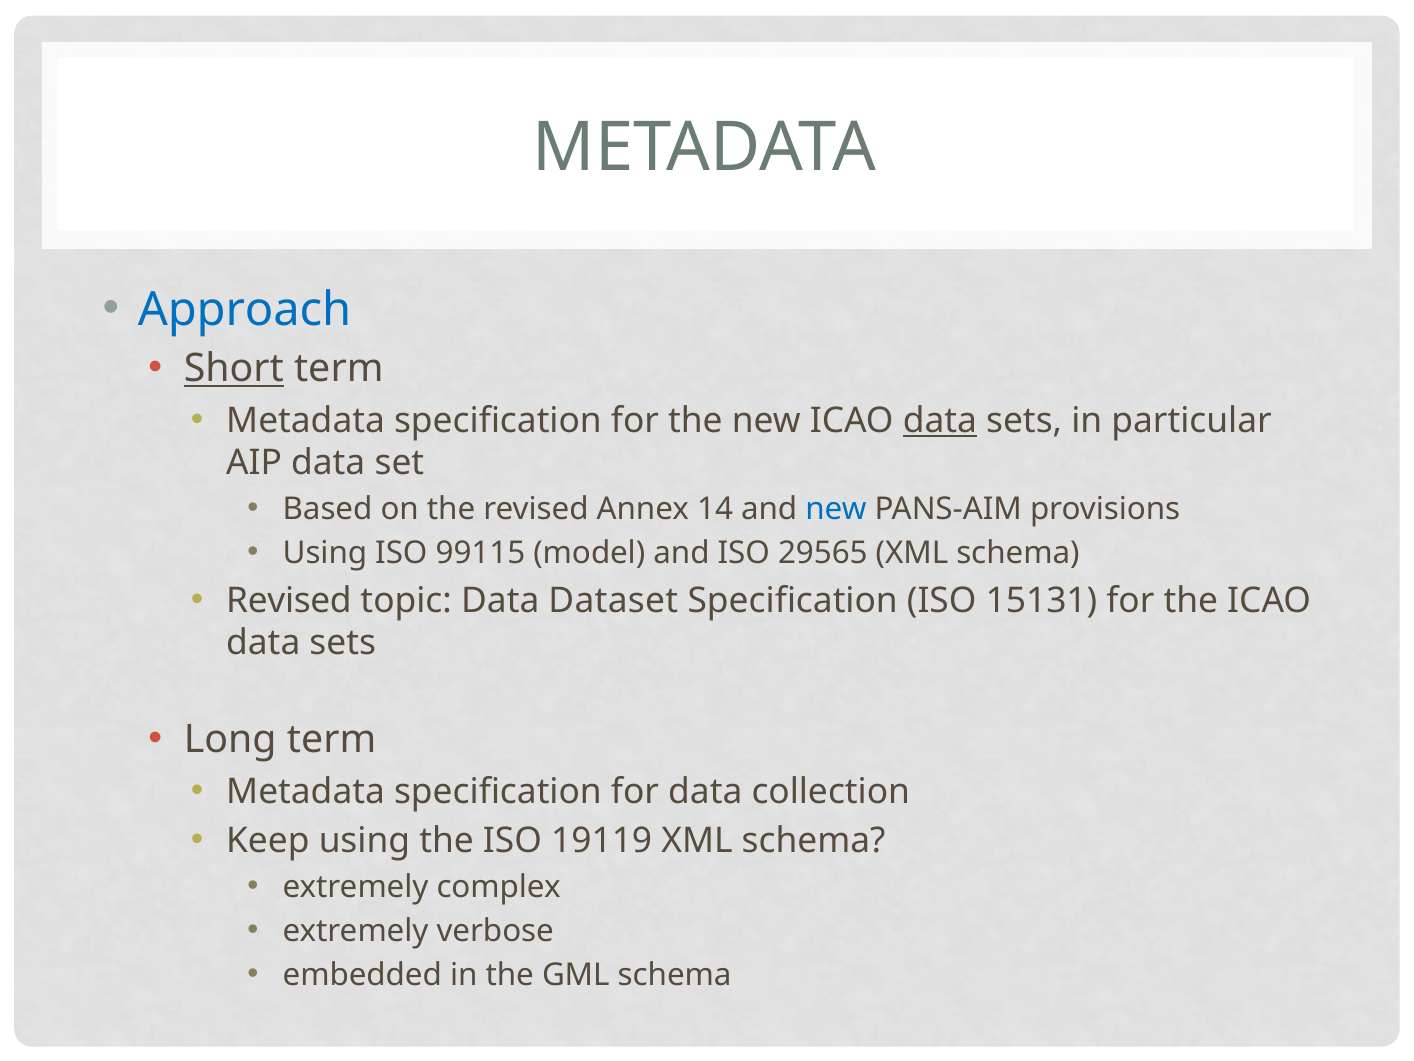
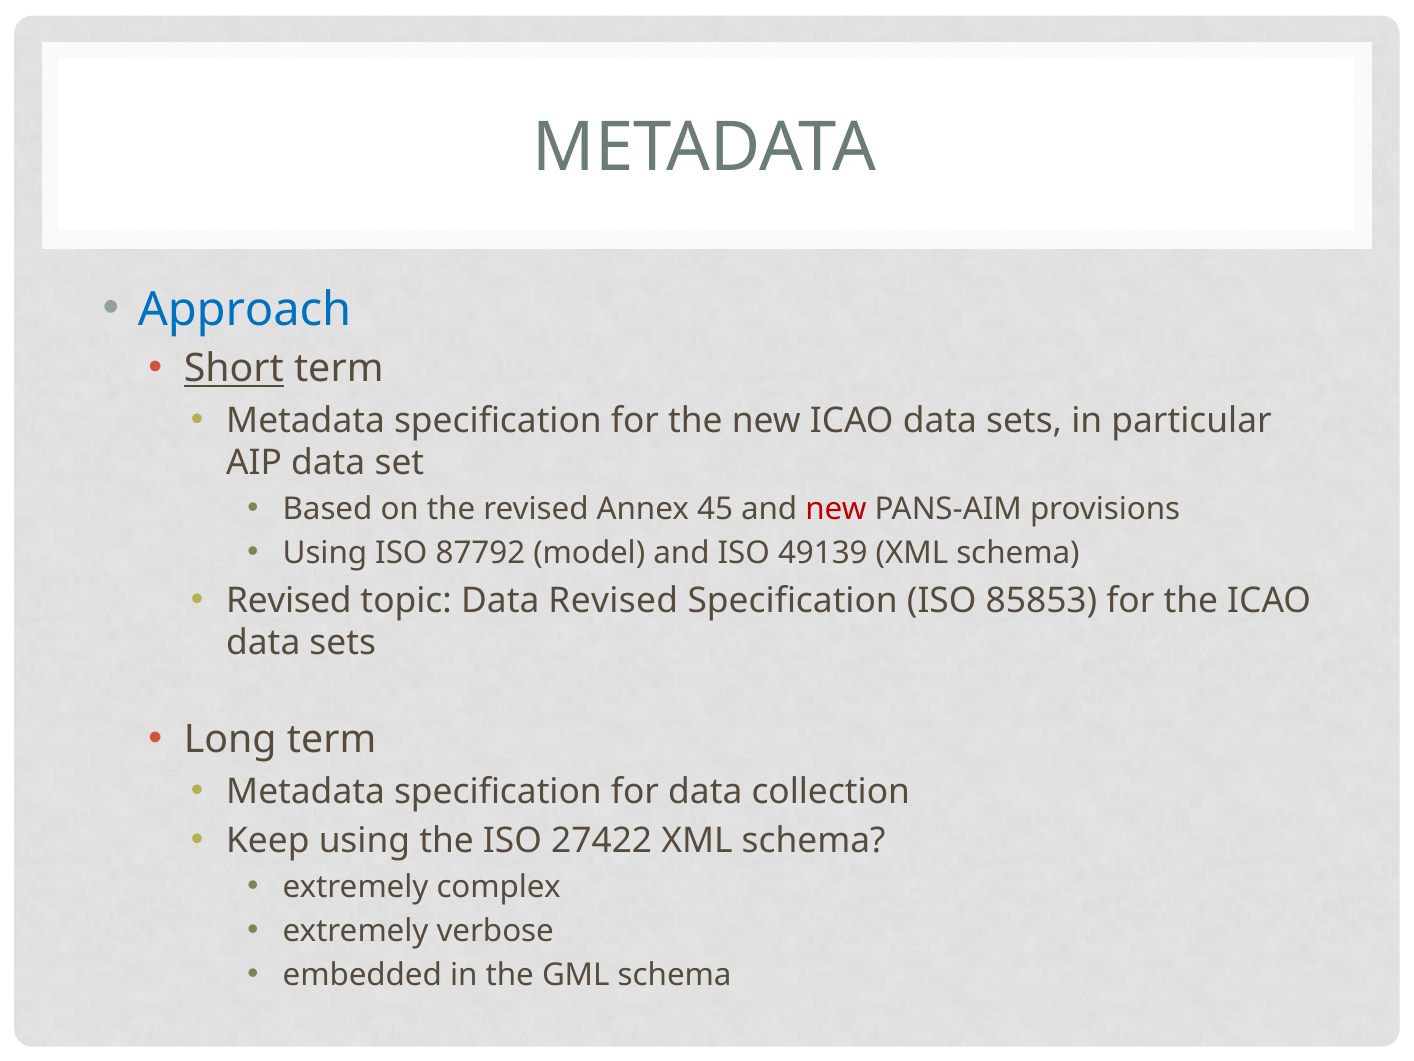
data underline: present -> none (940, 420)
14: 14 -> 45 (715, 509)
new colour: blue -> red (836, 509)
99115: 99115 -> 87792 (480, 553)
29565: 29565 -> 49139 (823, 553)
Data Dataset: Dataset -> Revised (613, 600)
15131: 15131 -> 85853 (1042, 600)
19119: 19119 -> 27422 (602, 841)
